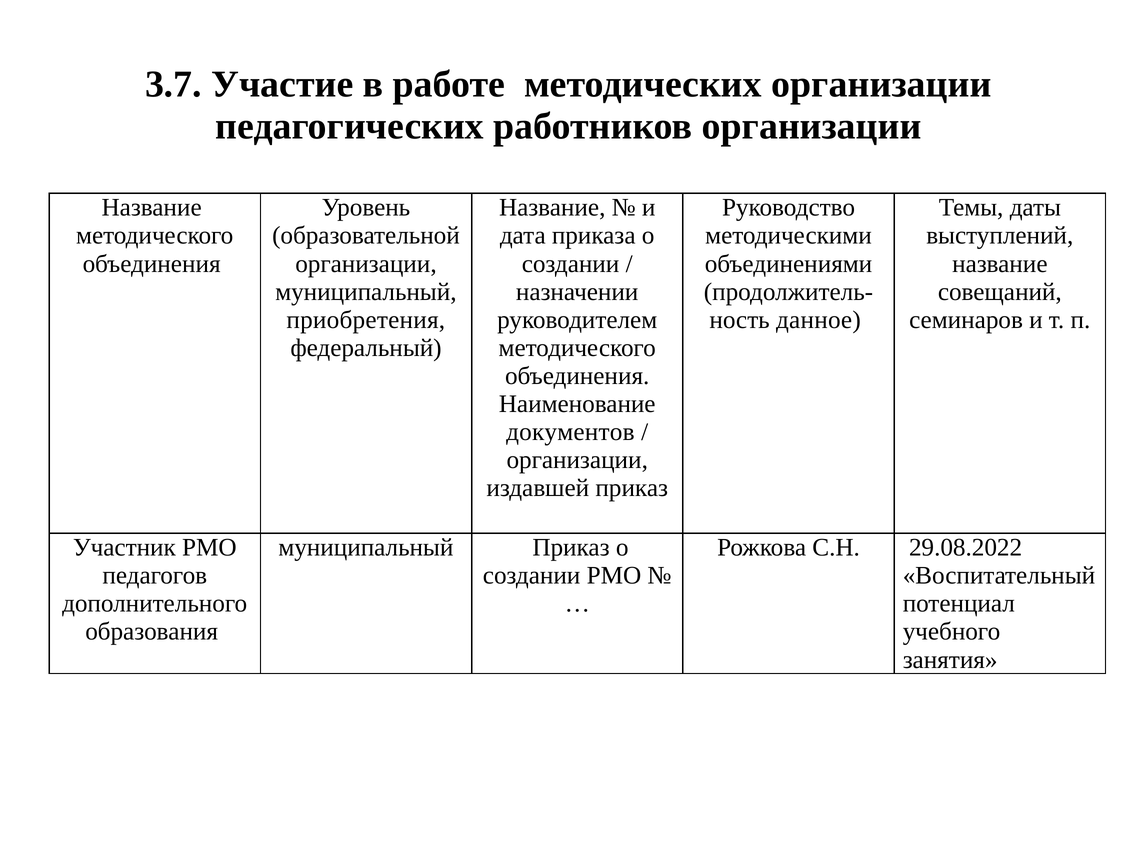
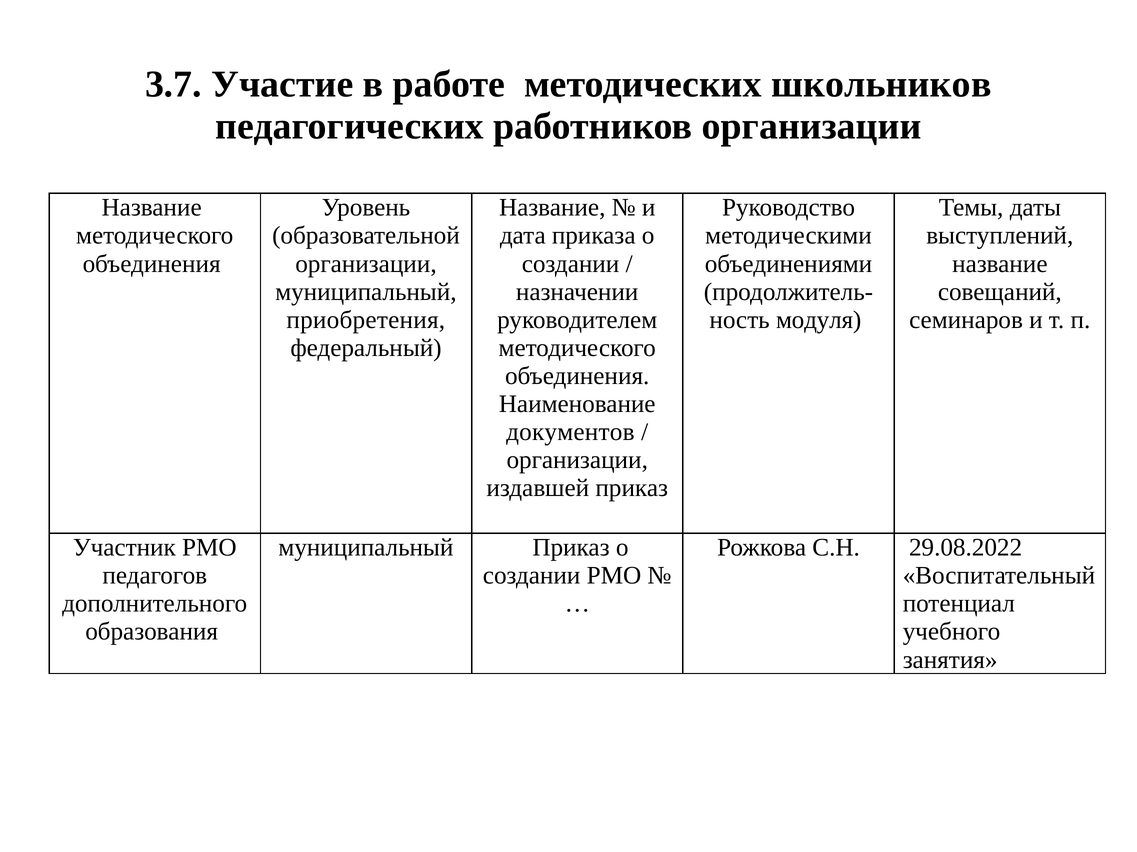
методических организации: организации -> школьников (881, 85)
данное: данное -> модуля (819, 320)
